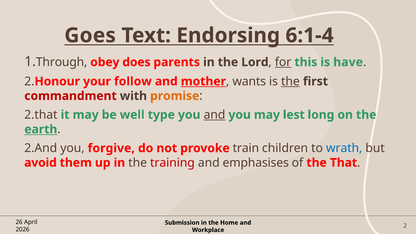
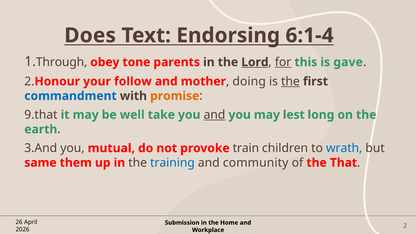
Goes: Goes -> Does (90, 35)
does: does -> tone (136, 62)
Lord underline: none -> present (255, 62)
have: have -> gave (348, 62)
mother underline: present -> none (203, 81)
wants: wants -> doing (249, 81)
commandment colour: red -> blue (71, 96)
2.that: 2.that -> 9.that (41, 115)
type: type -> take (161, 115)
earth underline: present -> none (41, 129)
2.And: 2.And -> 3.And (41, 148)
forgive: forgive -> mutual (111, 148)
avoid: avoid -> same (40, 163)
training colour: red -> blue (172, 163)
emphasises: emphasises -> community (256, 163)
